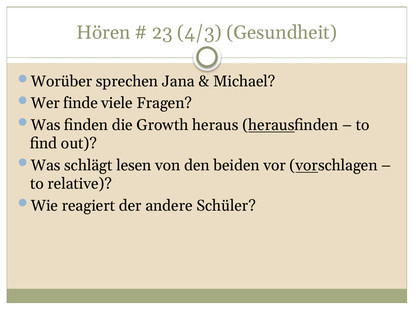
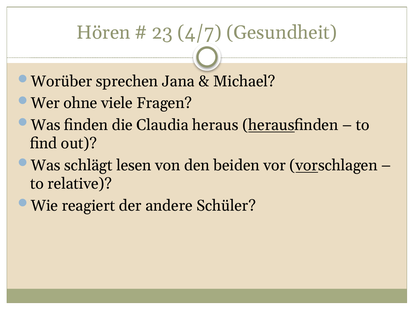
4/3: 4/3 -> 4/7 (199, 33)
finde: finde -> ohne (81, 103)
Growth: Growth -> Claudia (163, 125)
